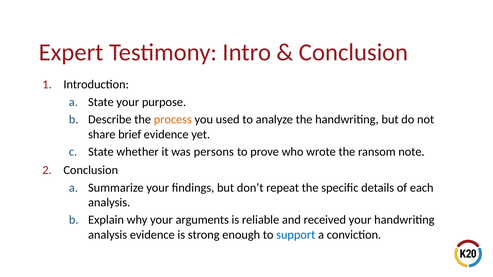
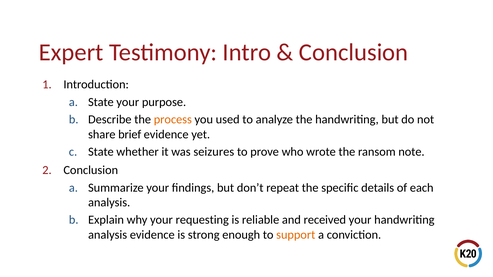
persons: persons -> seizures (214, 152)
arguments: arguments -> requesting (202, 220)
support colour: blue -> orange (296, 235)
